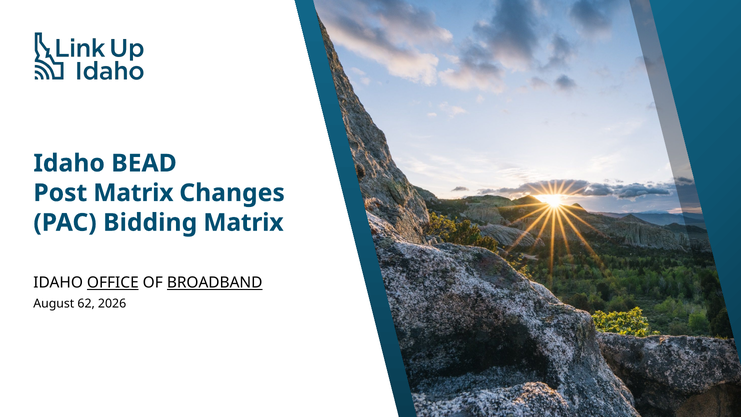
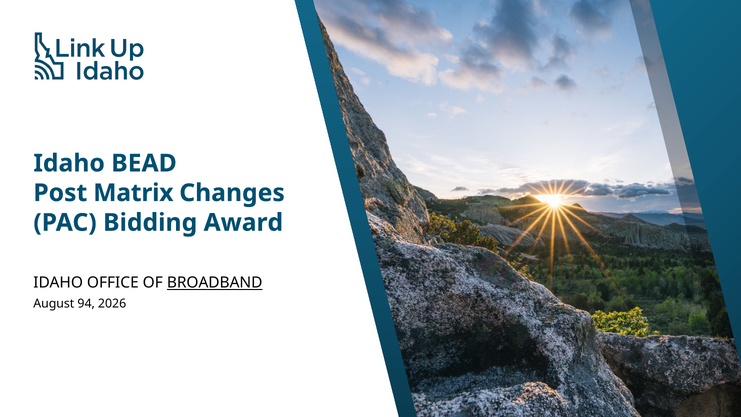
Bidding Matrix: Matrix -> Award (243, 223)
OFFICE underline: present -> none (113, 283)
62: 62 -> 94 (86, 304)
